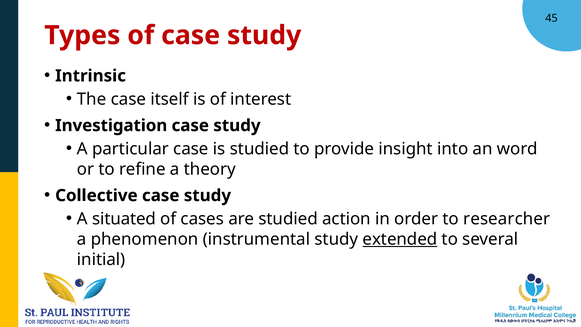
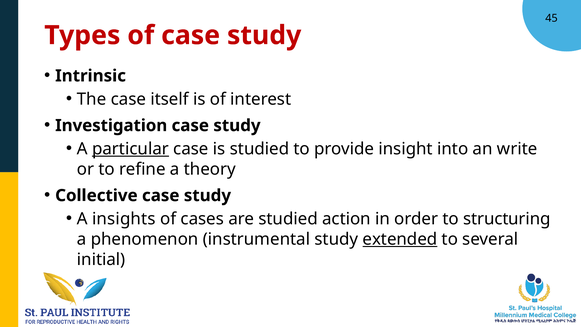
particular underline: none -> present (130, 149)
word: word -> write (517, 149)
situated: situated -> insights (124, 219)
researcher: researcher -> structuring (507, 219)
